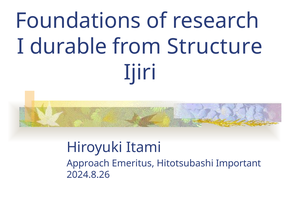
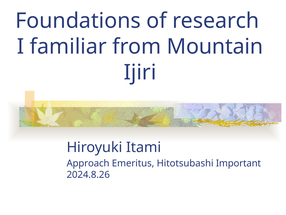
durable: durable -> familiar (68, 47)
Structure: Structure -> Mountain (215, 47)
